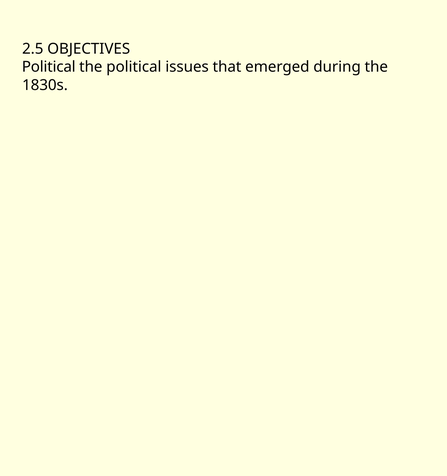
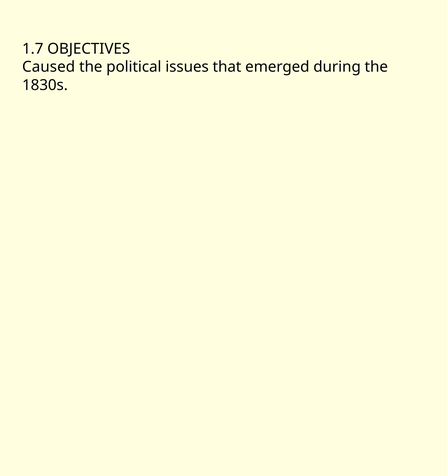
2.5: 2.5 -> 1.7 (33, 49)
Political: Political -> Caused (49, 67)
